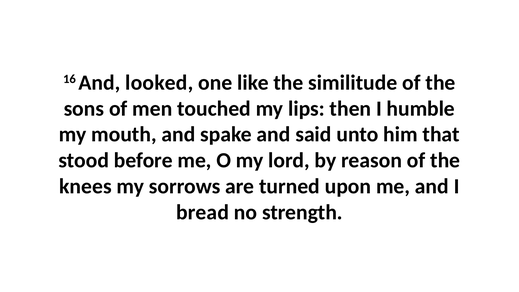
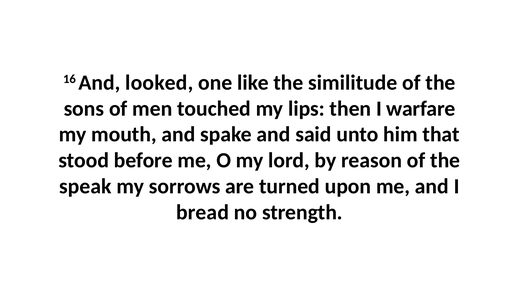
humble: humble -> warfare (421, 109)
knees: knees -> speak (85, 186)
